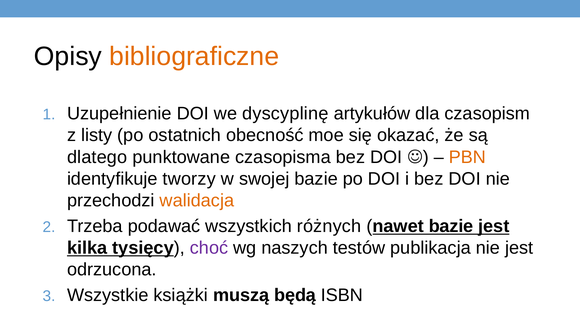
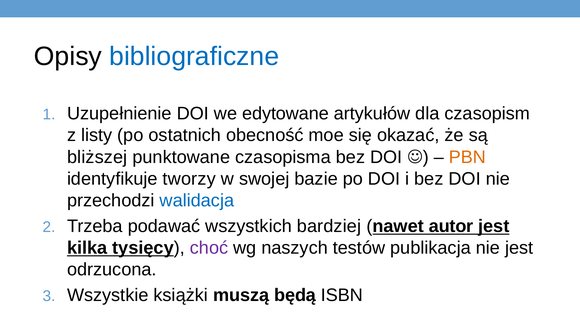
bibliograficzne colour: orange -> blue (194, 56)
dyscyplinę: dyscyplinę -> edytowane (285, 114)
dlatego: dlatego -> bliższej (97, 157)
walidacja colour: orange -> blue (197, 201)
różnych: różnych -> bardziej (329, 226)
nawet bazie: bazie -> autor (451, 226)
